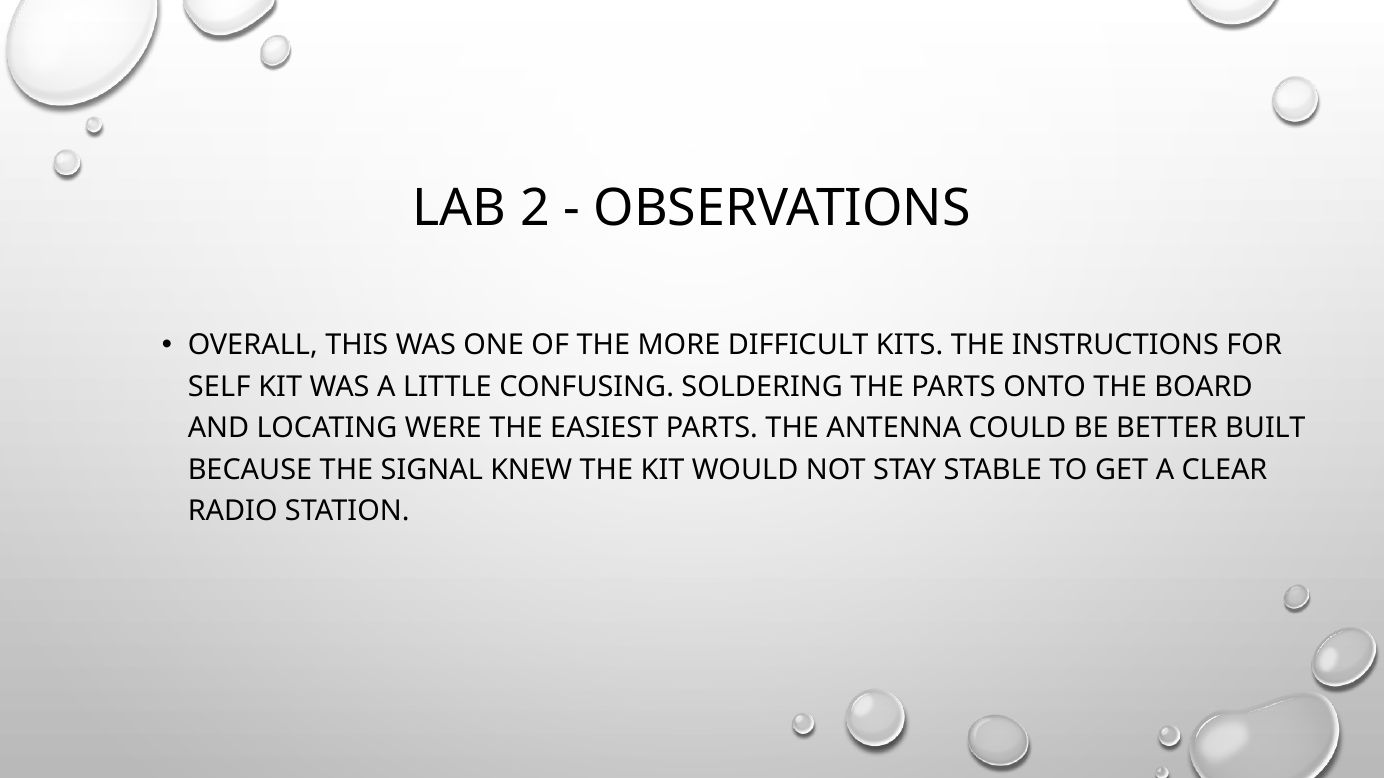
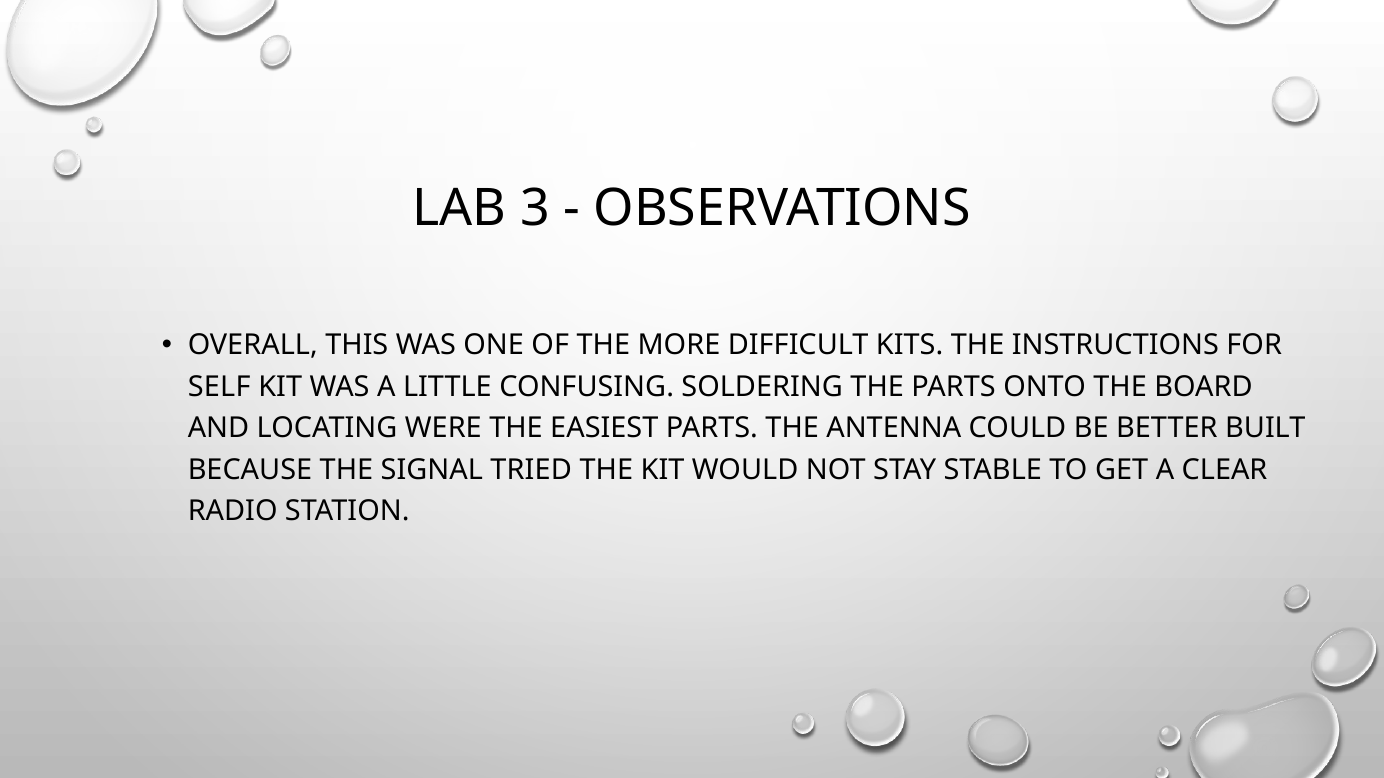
2: 2 -> 3 (535, 208)
KNEW: KNEW -> TRIED (531, 470)
